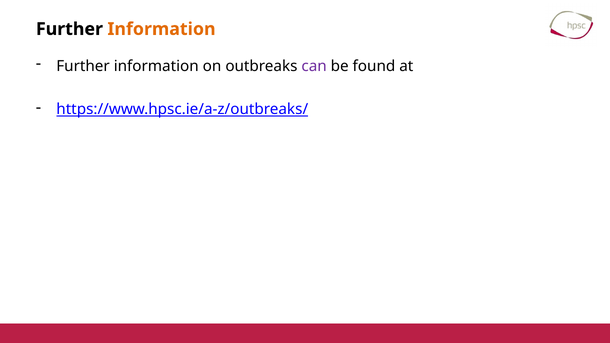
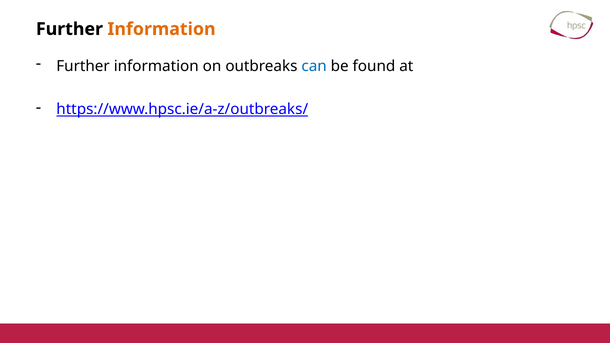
can colour: purple -> blue (314, 66)
